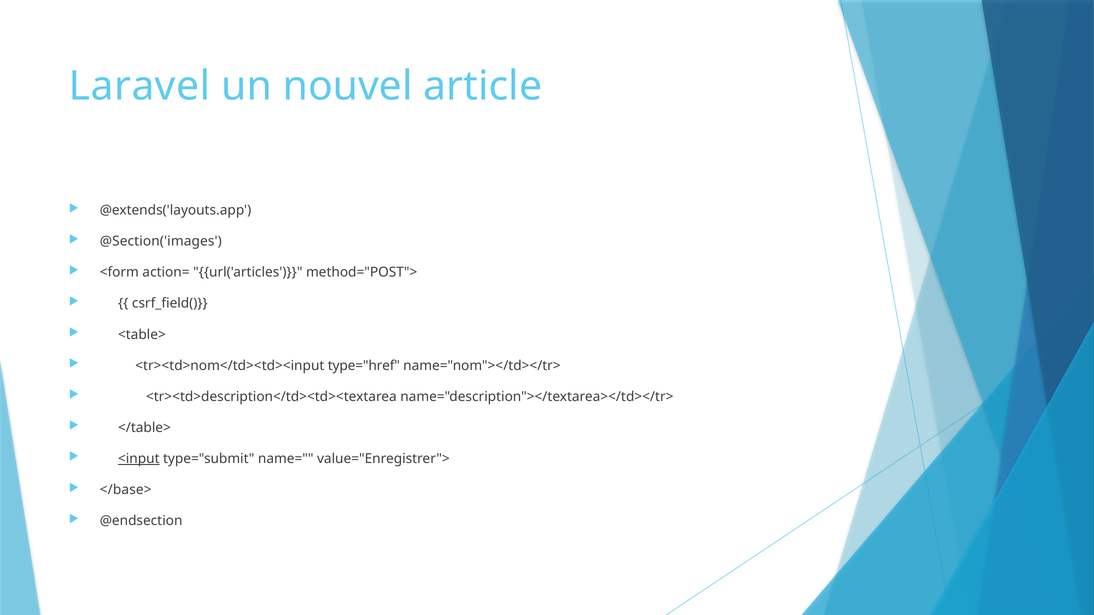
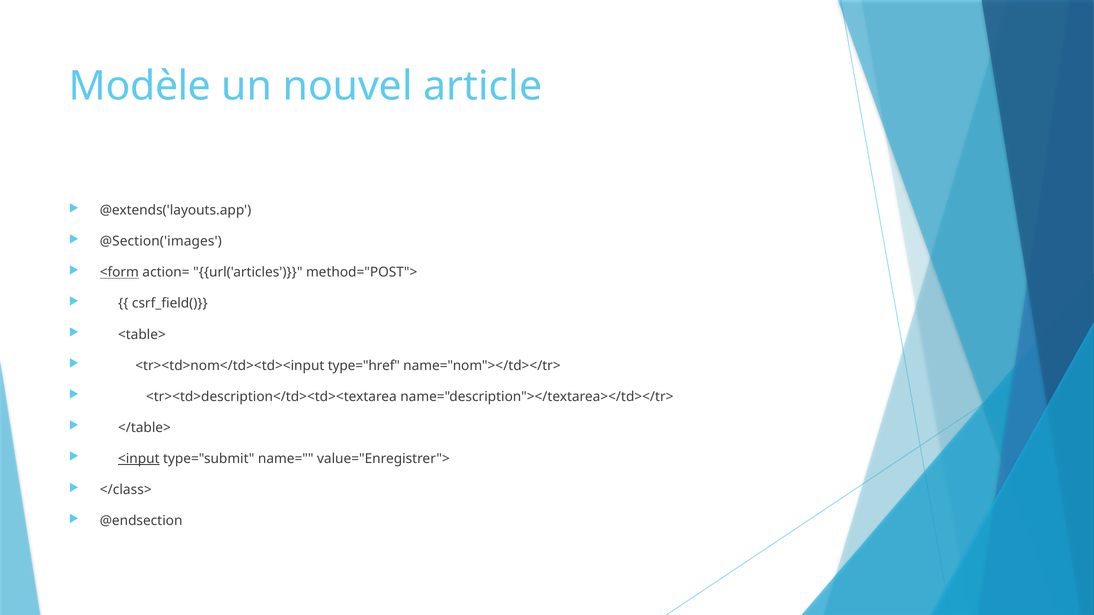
Laravel: Laravel -> Modèle (140, 86)
<form underline: none -> present (119, 273)
</base>: </base> -> </class> (126, 490)
